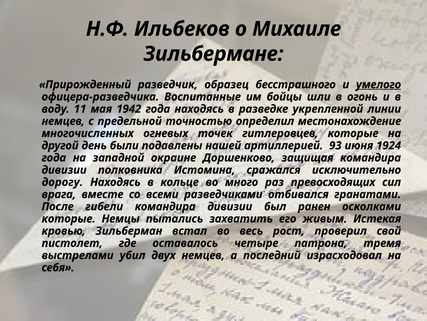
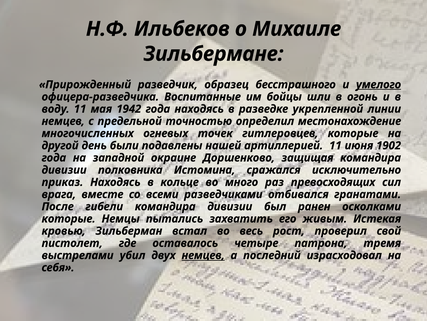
артиллерией 93: 93 -> 11 (335, 145)
1924: 1924 -> 1902 (389, 145)
дорогу: дорогу -> приказ (62, 182)
немцев underline: none -> present (203, 255)
